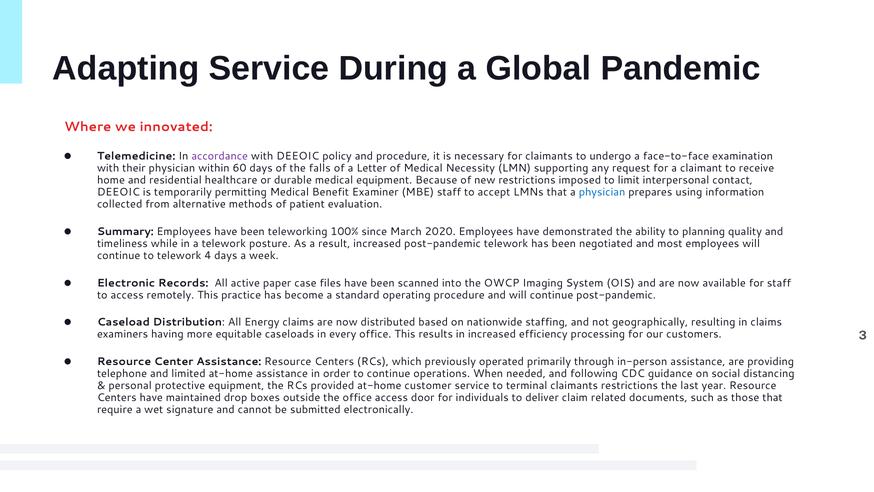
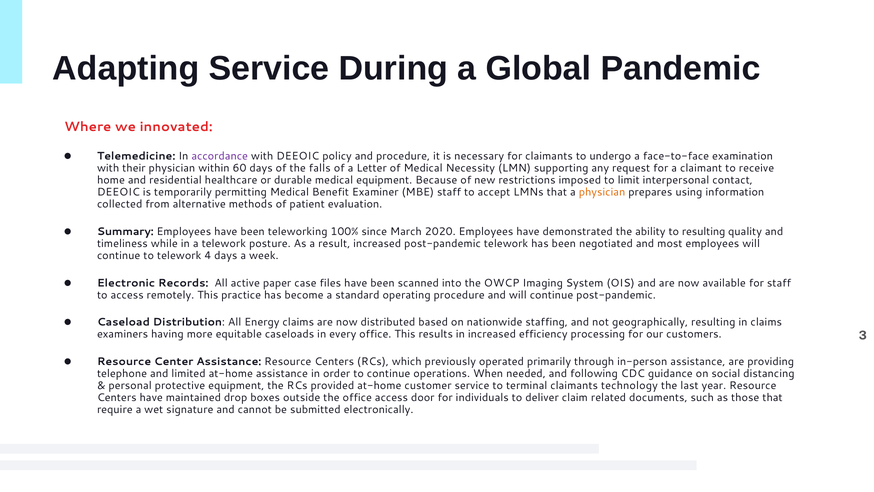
physician colour: blue -> orange (602, 192)
to planning: planning -> resulting (704, 231)
claimants restrictions: restrictions -> technology (629, 385)
